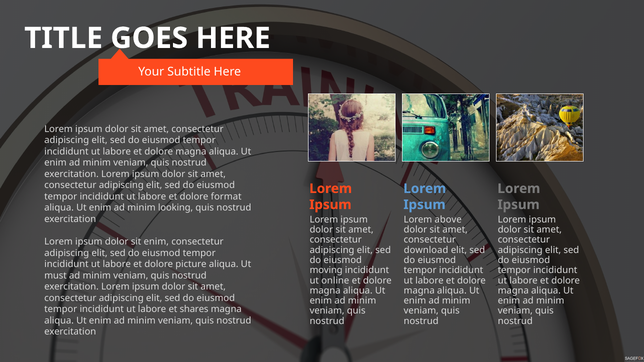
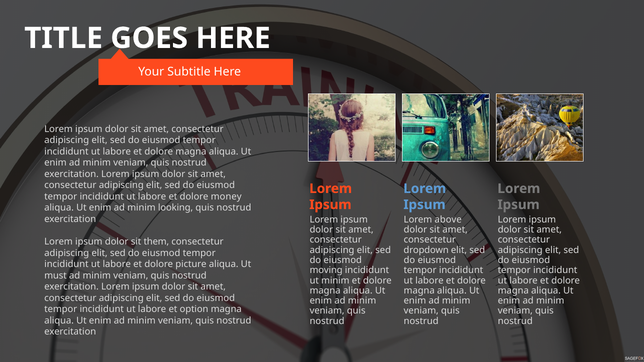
format: format -> money (226, 197)
sit enim: enim -> them (156, 242)
download: download -> dropdown (426, 250)
ut online: online -> minim (335, 281)
shares: shares -> option (194, 309)
